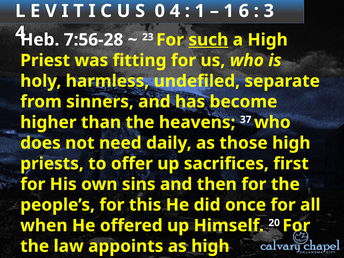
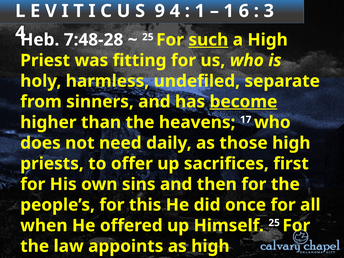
0: 0 -> 9 (160, 11)
7:56-28: 7:56-28 -> 7:48-28 (94, 40)
23: 23 -> 25 (148, 37)
become underline: none -> present (243, 102)
37: 37 -> 17 (246, 120)
Himself 20: 20 -> 25 (274, 223)
